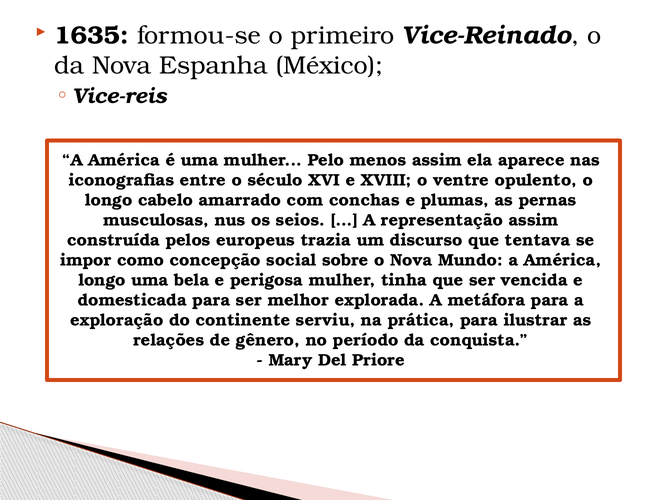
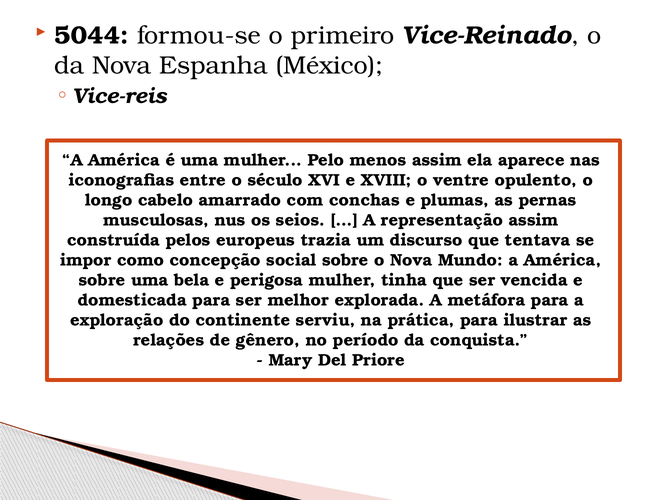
1635: 1635 -> 5044 (91, 36)
longo: longo -> sobre (102, 280)
